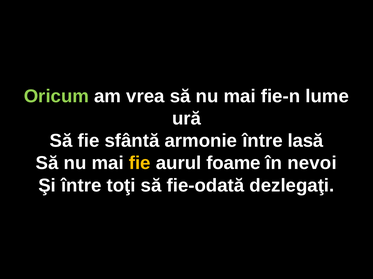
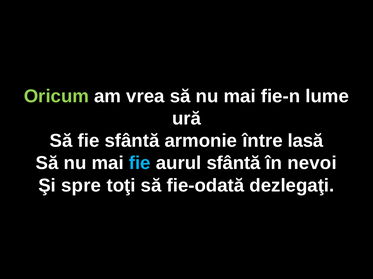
fie colour: yellow -> light blue (140, 164)
aurul foame: foame -> sfântă (234, 164)
Şi între: între -> spre (81, 186)
